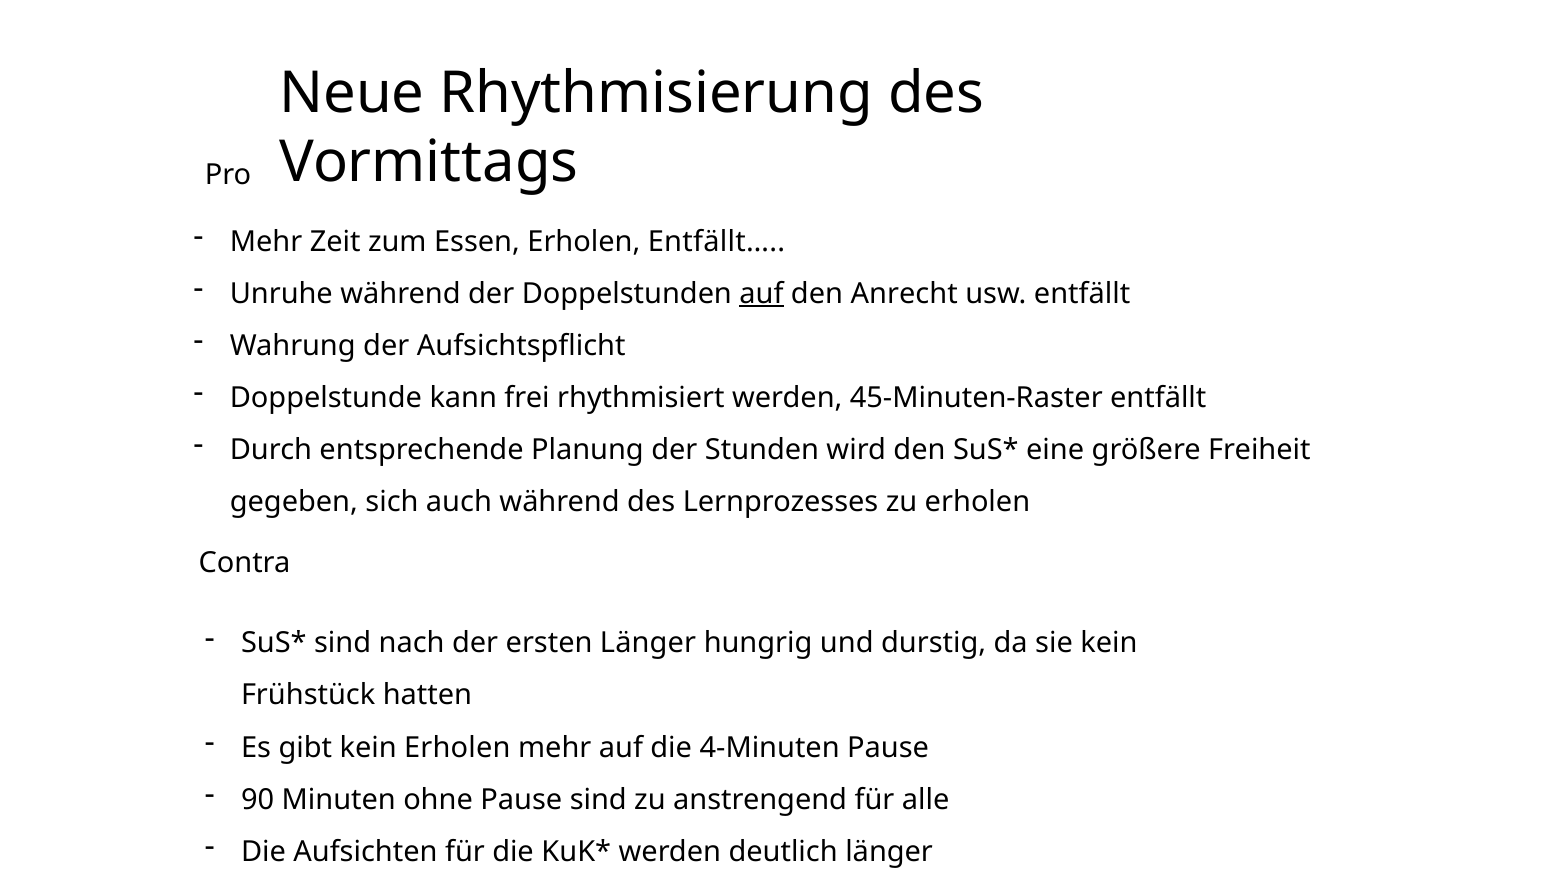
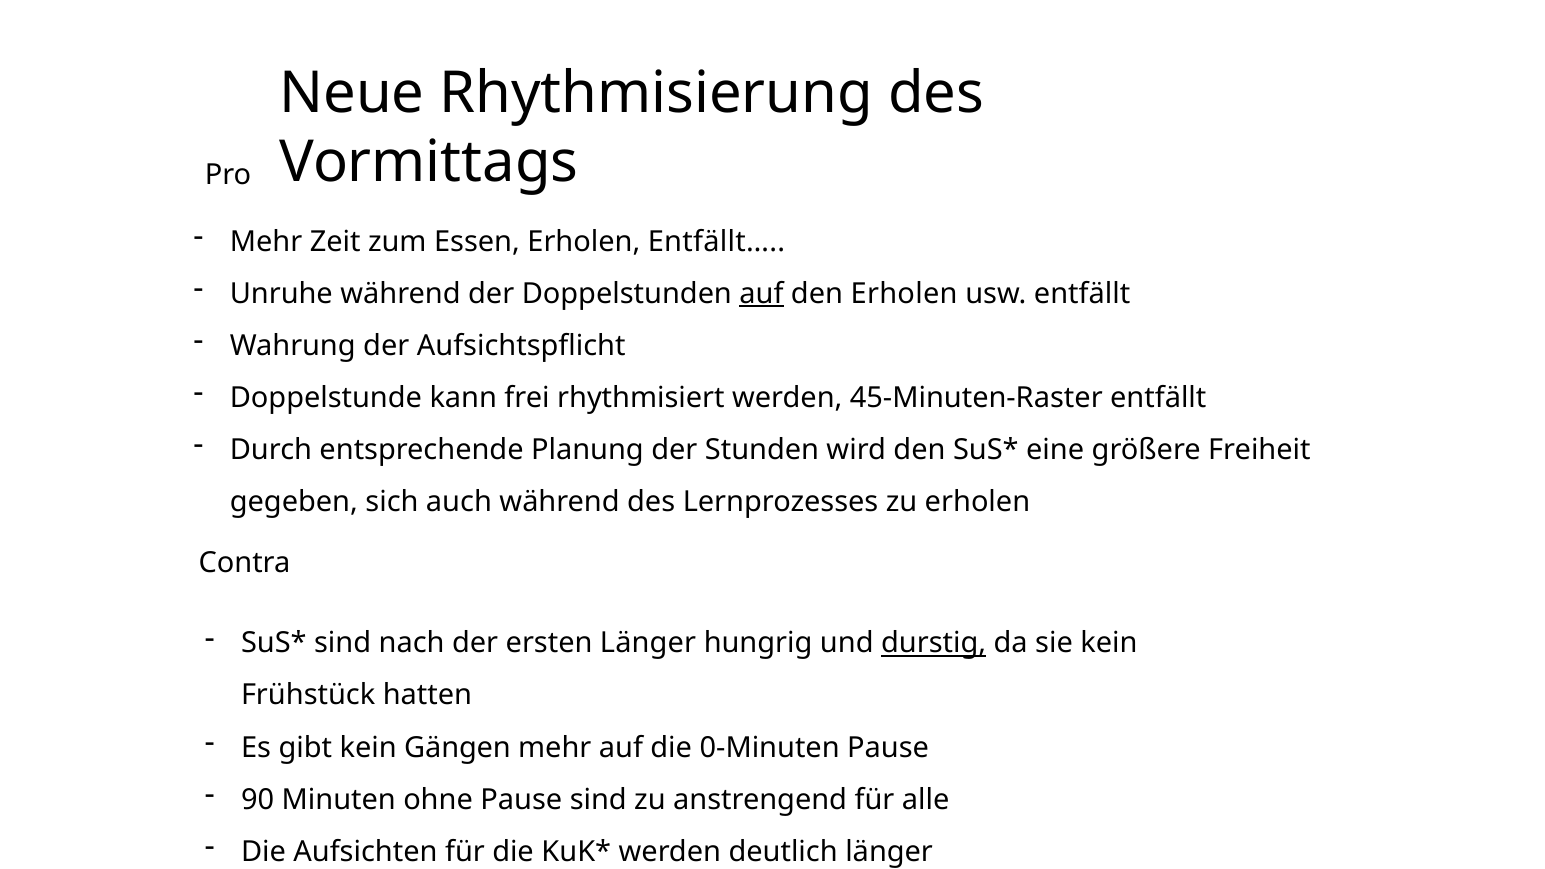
den Anrecht: Anrecht -> Erholen (904, 294)
durstig underline: none -> present (934, 643)
kein Erholen: Erholen -> Gängen (457, 748)
4-Minuten: 4-Minuten -> 0-Minuten (770, 748)
